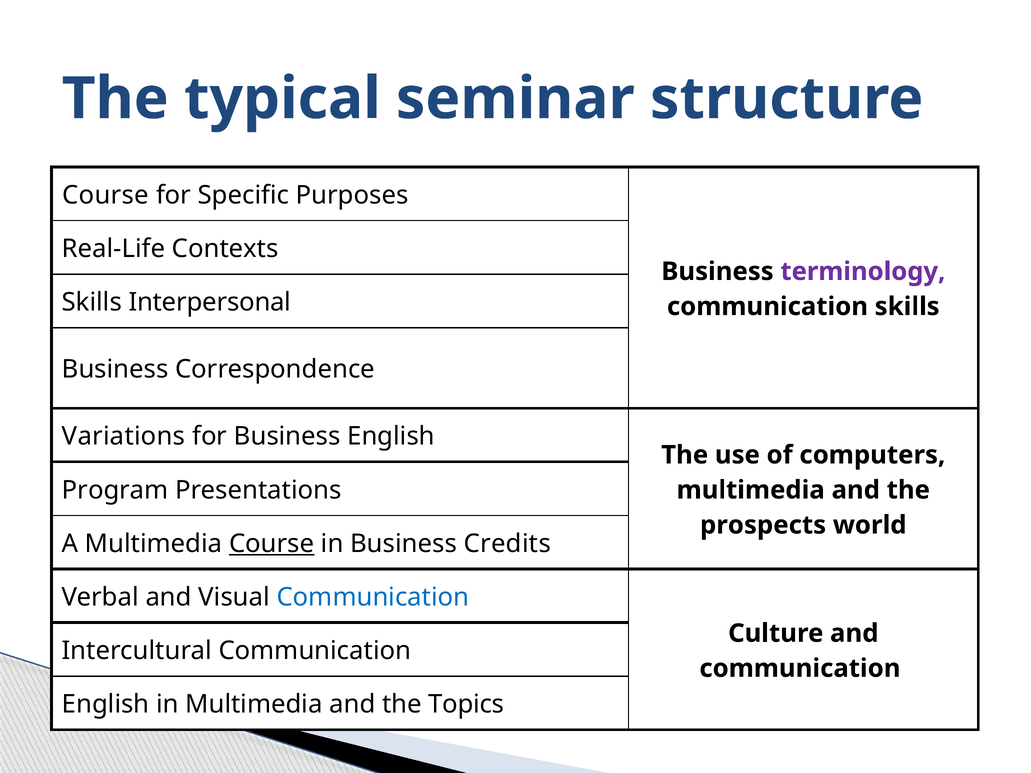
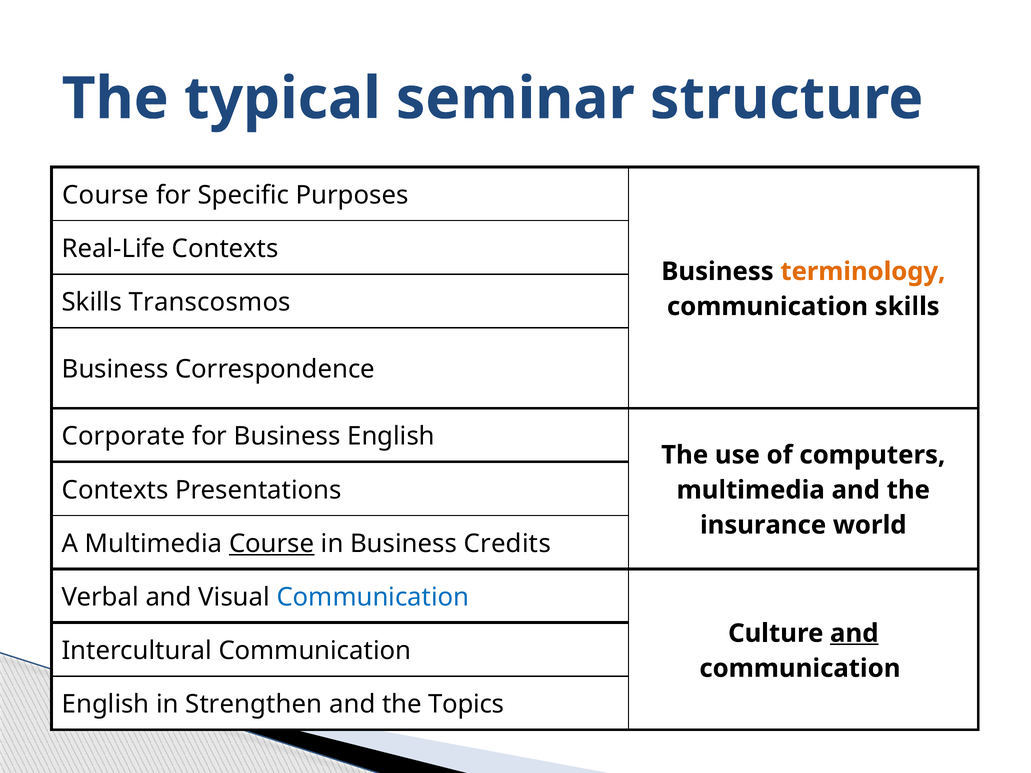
terminology colour: purple -> orange (863, 272)
Interpersonal: Interpersonal -> Transcosmos (210, 302)
Variations: Variations -> Corporate (124, 437)
Program: Program -> Contexts (115, 490)
prospects: prospects -> insurance (763, 525)
and underline: none -> present (854, 634)
in Multimedia: Multimedia -> Strengthen (254, 705)
